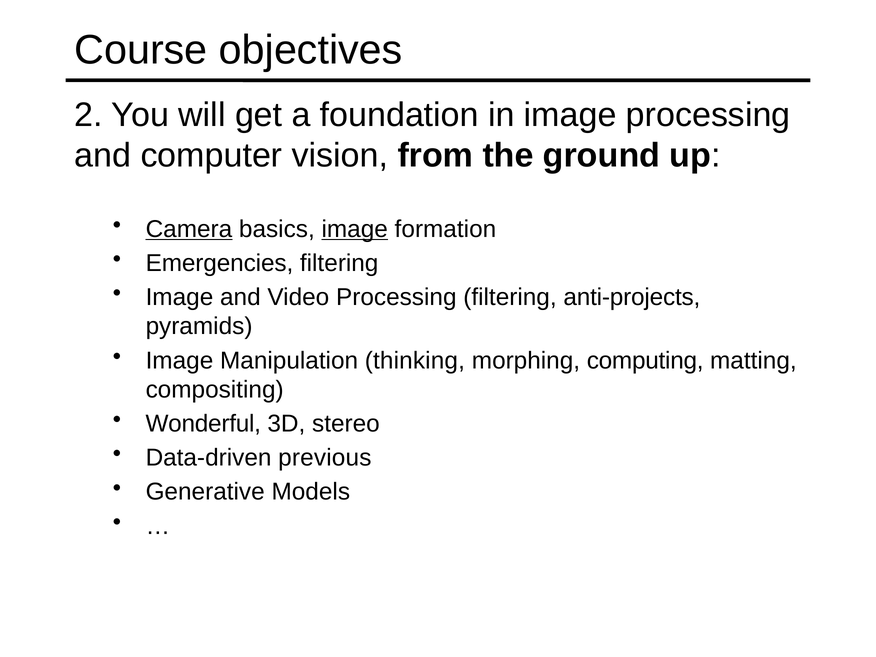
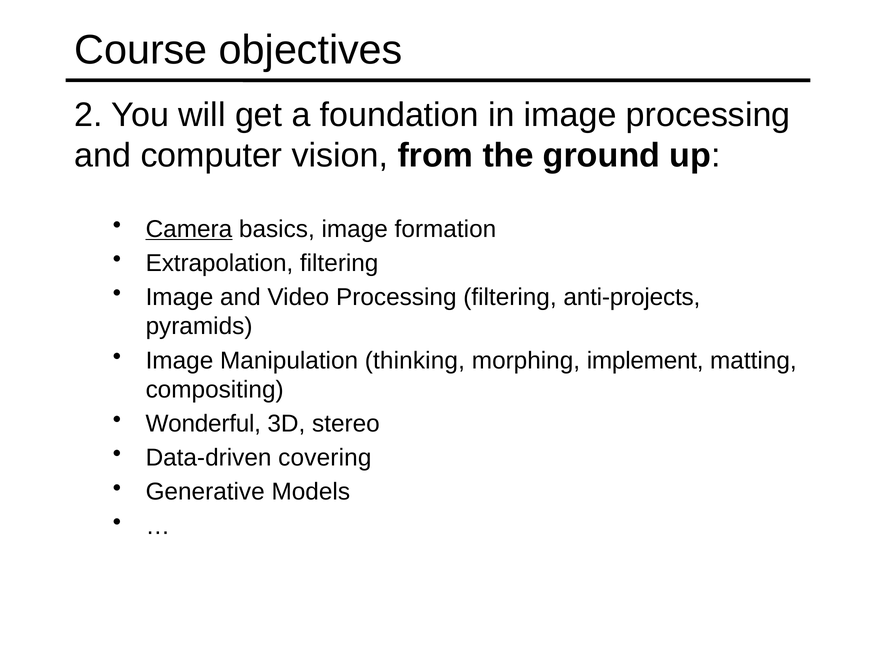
image underline: present -> none (355, 229)
Emergencies: Emergencies -> Extrapolation (219, 263)
computing: computing -> implement (645, 360)
previous: previous -> covering (325, 458)
